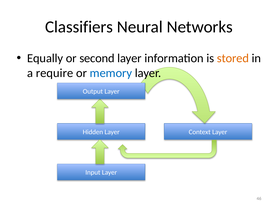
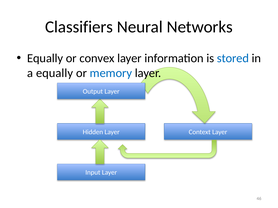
second: second -> convex (97, 58)
stored colour: orange -> blue (233, 58)
a require: require -> equally (55, 73)
